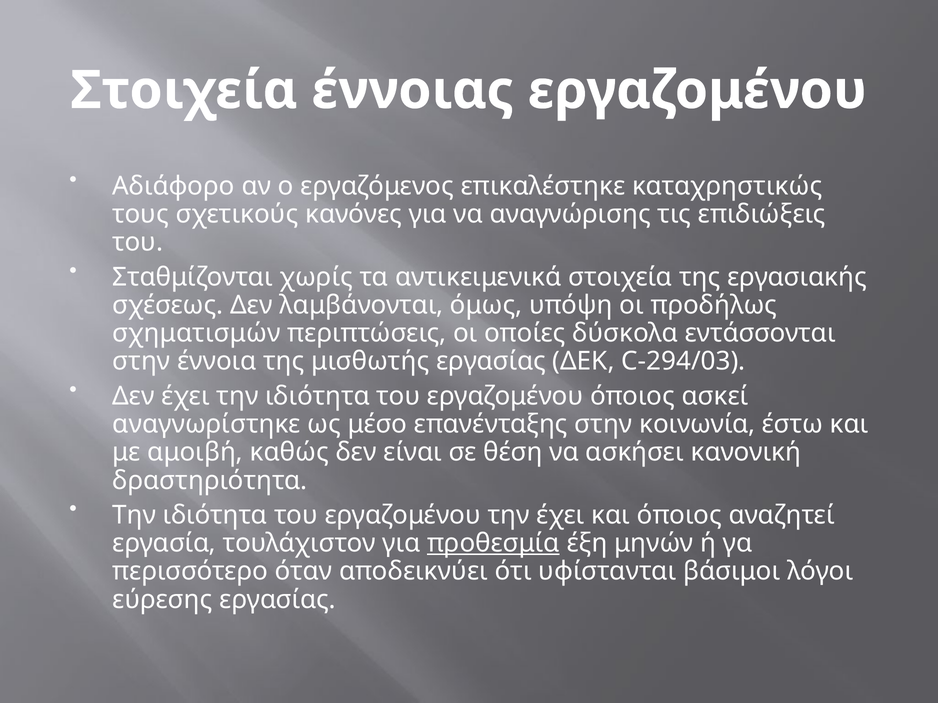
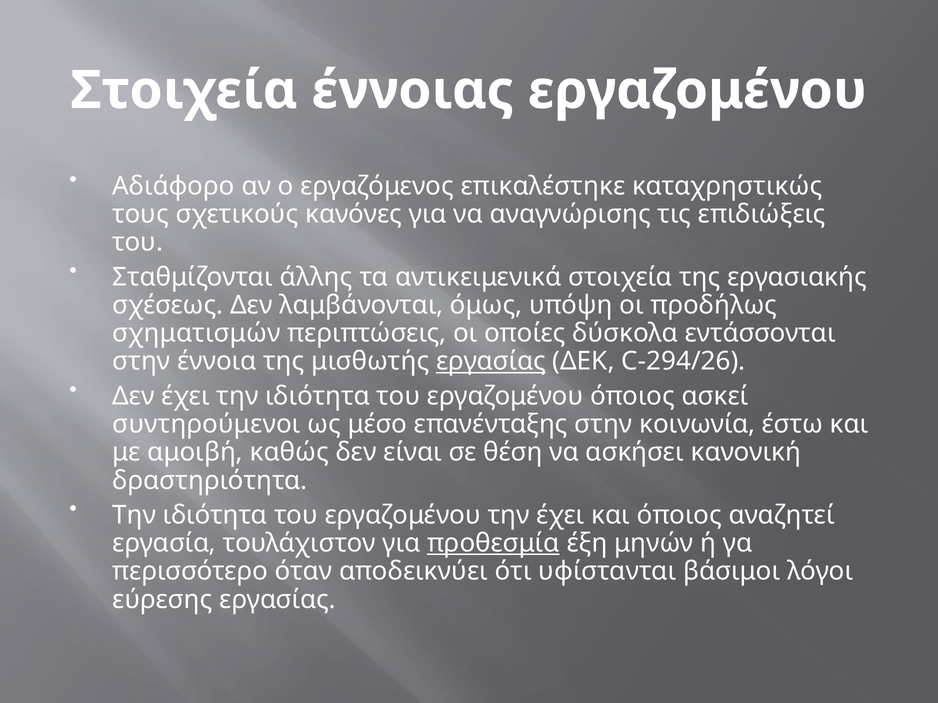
χωρίς: χωρίς -> άλλης (316, 277)
εργασίας underline: none -> present (491, 362)
C-294/03: C-294/03 -> C-294/26 (683, 362)
αναγνωρίστηκε: αναγνωρίστηκε -> συντηρούμενοι (207, 425)
